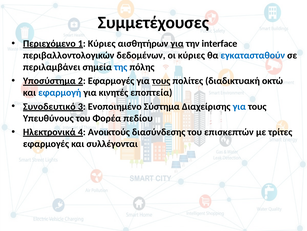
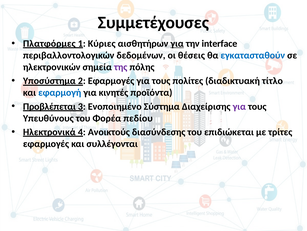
Περιεχόμενο: Περιεχόμενο -> Πλατφόρμες (49, 43)
οι κύριες: κύριες -> θέσεις (191, 55)
περιλαμβάνει: περιλαμβάνει -> ηλεκτρονικών (52, 67)
της colour: blue -> purple (121, 67)
τους underline: present -> none (161, 81)
οκτώ: οκτώ -> τίτλο (272, 81)
εποπτεία: εποπτεία -> προϊόντα (151, 92)
Συνοδευτικό: Συνοδευτικό -> Προβλέπεται (49, 106)
για colour: blue -> purple (239, 106)
επισκεπτών: επισκεπτών -> επιδιώκεται (229, 132)
